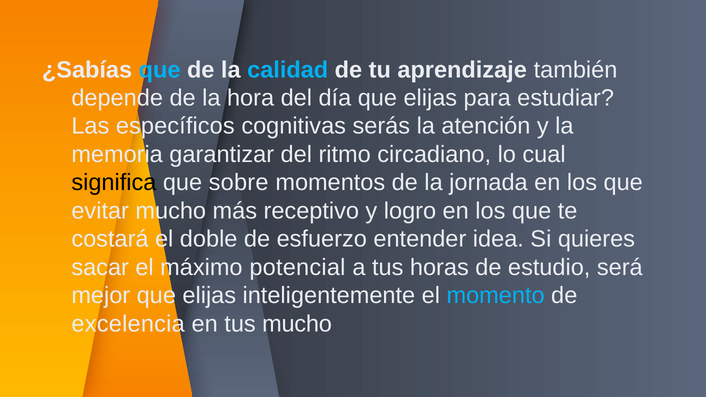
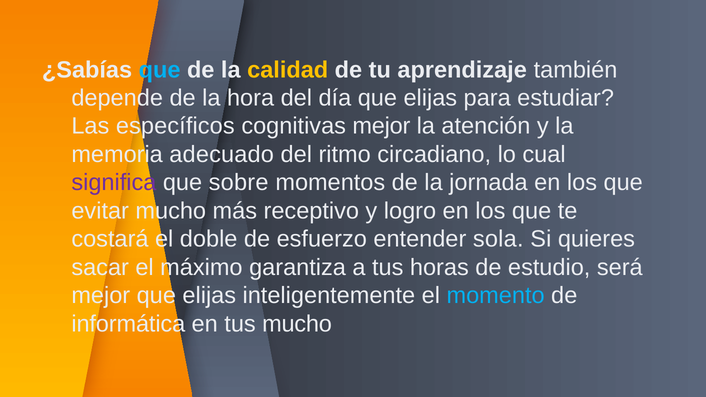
calidad colour: light blue -> yellow (288, 70)
cognitivas serás: serás -> mejor (381, 126)
garantizar: garantizar -> adecuado (222, 155)
significa colour: black -> purple (114, 183)
idea: idea -> sola (498, 239)
potencial: potencial -> garantiza (298, 267)
excelencia: excelencia -> informática (128, 324)
